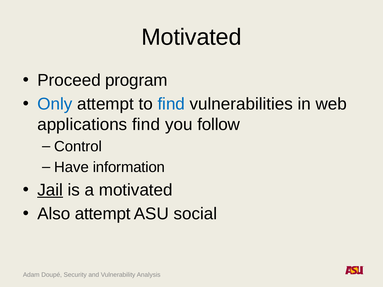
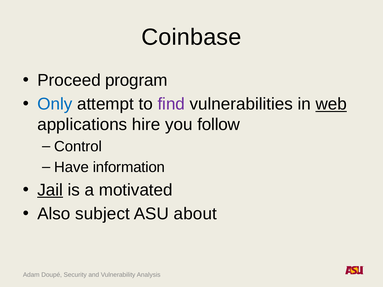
Motivated: Motivated -> Coinbase (191, 37)
find colour: blue -> purple (171, 104)
web underline: none -> present (331, 104)
applications find: find -> hire (146, 125)
Also attempt: attempt -> subject (103, 214)
social: social -> about (195, 214)
